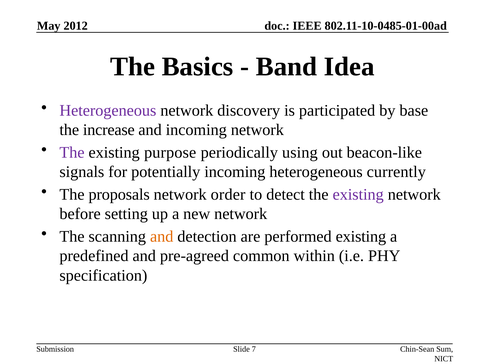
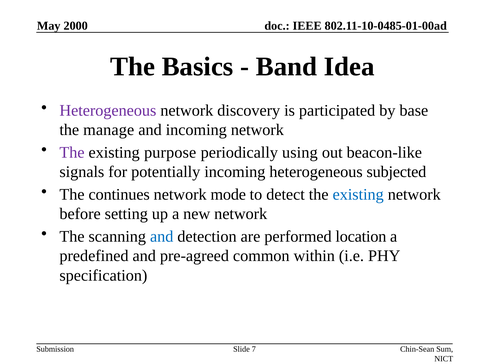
2012: 2012 -> 2000 (76, 26)
increase: increase -> manage (109, 130)
currently: currently -> subjected (396, 172)
proposals: proposals -> continues (119, 194)
order: order -> mode (228, 194)
existing colour: purple -> blue (358, 194)
and colour: orange -> blue (162, 236)
performed existing: existing -> location (361, 236)
